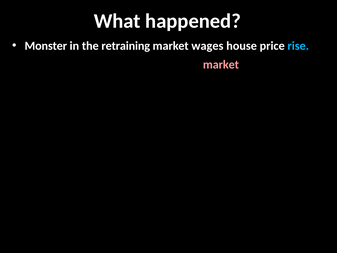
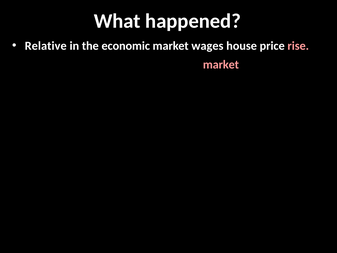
Monster: Monster -> Relative (46, 46)
retraining: retraining -> economic (126, 46)
rise colour: light blue -> pink (298, 46)
